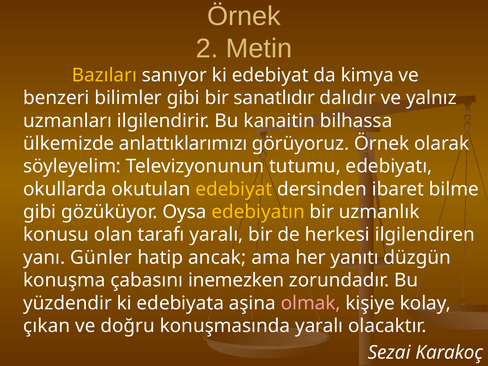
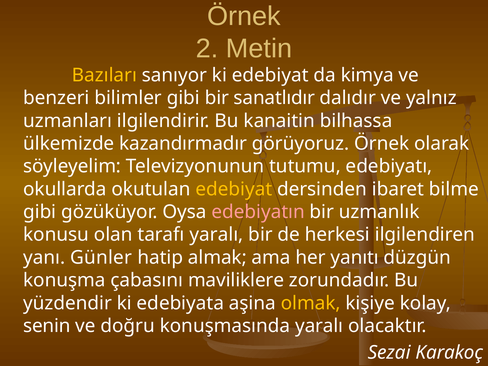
anlattıklarımızı: anlattıklarımızı -> kazandırmadır (183, 144)
edebiyatın colour: yellow -> pink (258, 212)
ancak: ancak -> almak (217, 258)
inemezken: inemezken -> maviliklere (236, 280)
olmak colour: pink -> yellow (311, 303)
çıkan: çıkan -> senin (47, 326)
